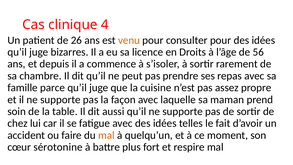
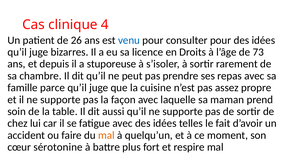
venu colour: orange -> blue (129, 40)
56: 56 -> 73 (258, 52)
commence: commence -> stuporeuse (112, 64)
